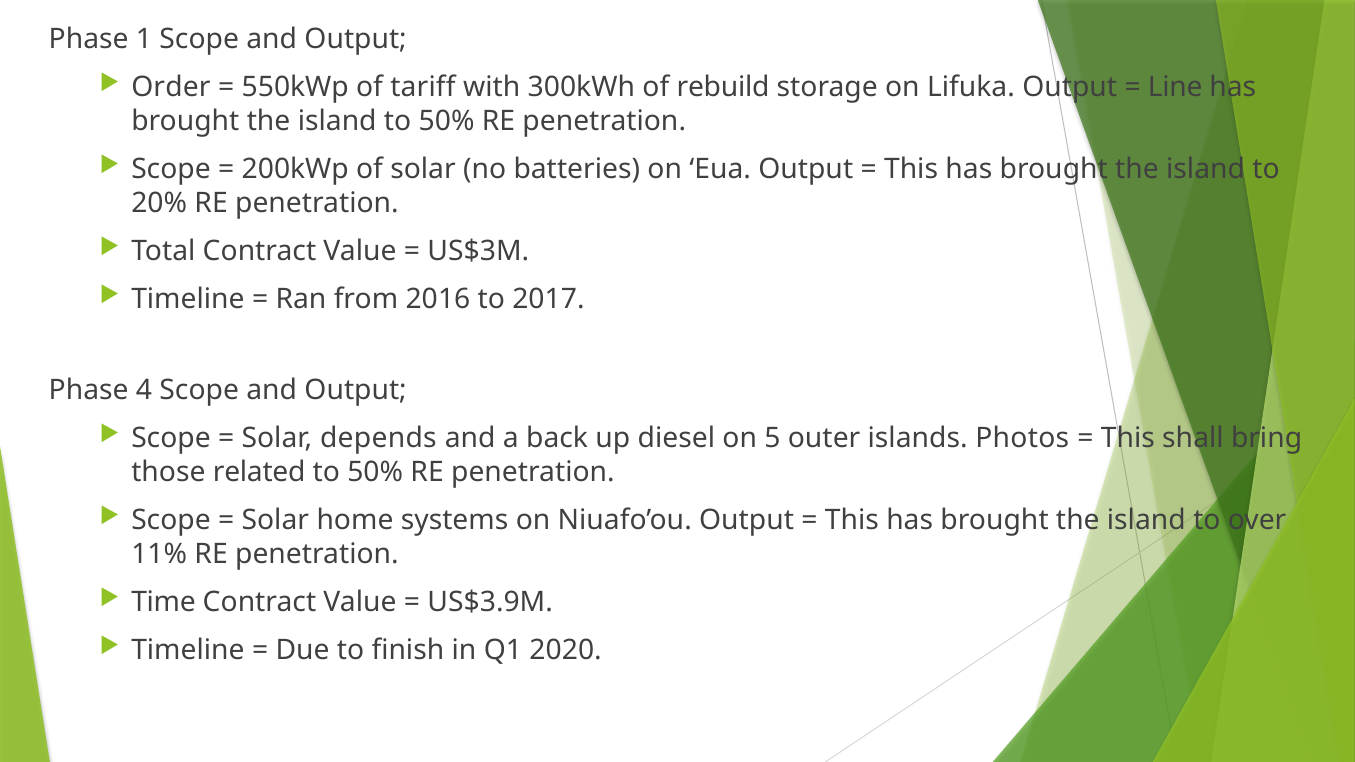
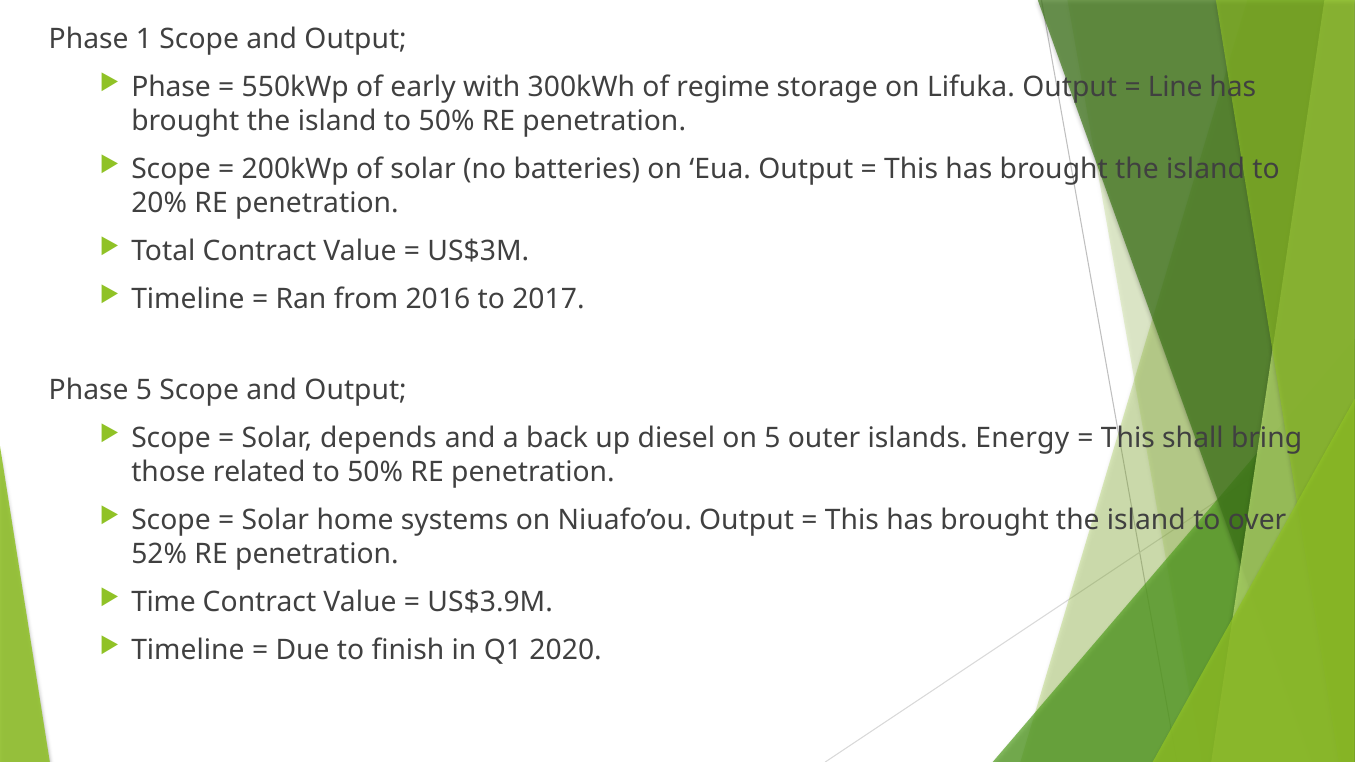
Order: Order -> Phase (171, 87)
tariff: tariff -> early (423, 87)
rebuild: rebuild -> regime (723, 87)
Phase 4: 4 -> 5 (144, 390)
Photos: Photos -> Energy (1022, 438)
11%: 11% -> 52% (159, 554)
